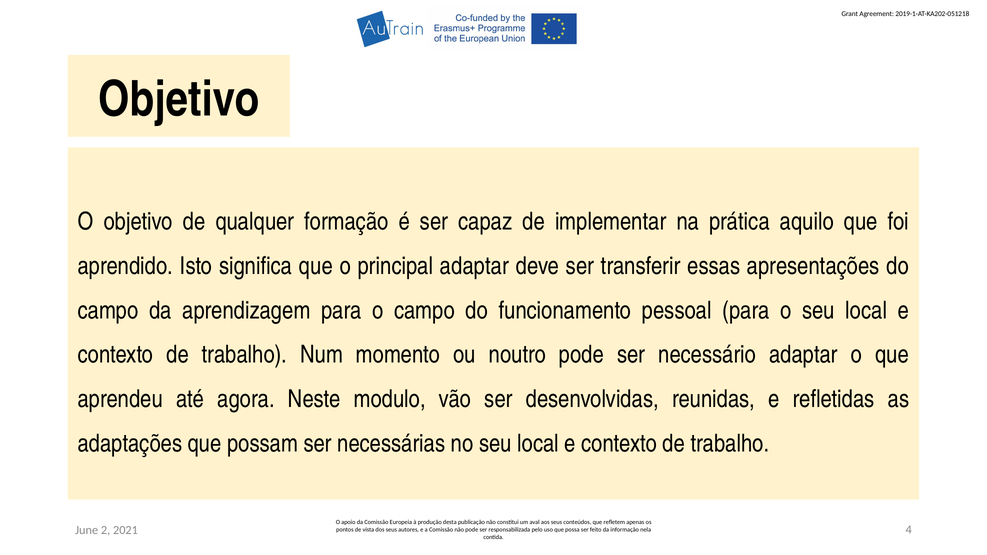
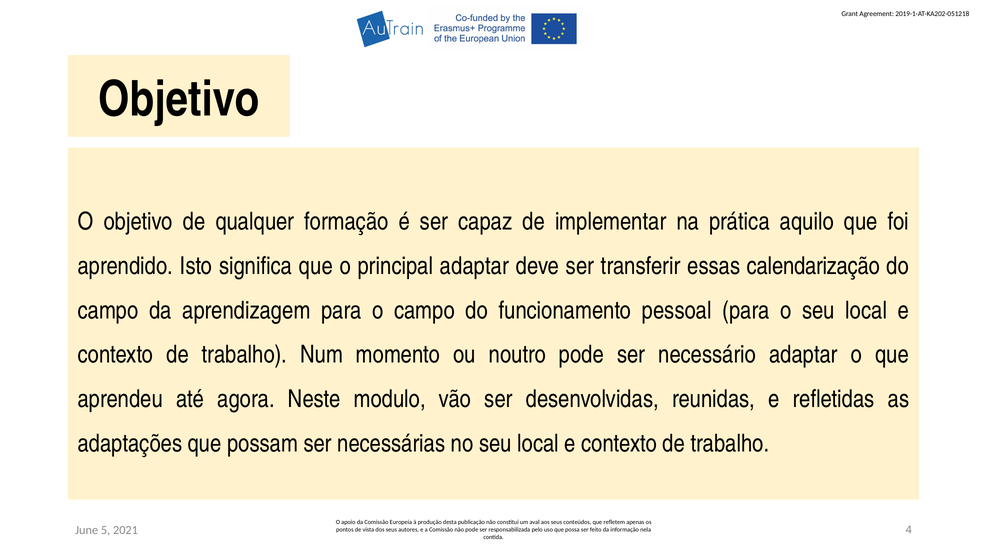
apresentações: apresentações -> calendarização (813, 266)
2: 2 -> 5 (106, 530)
